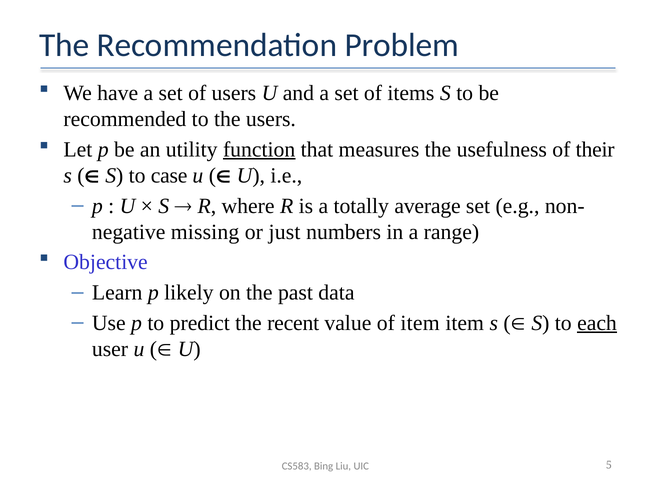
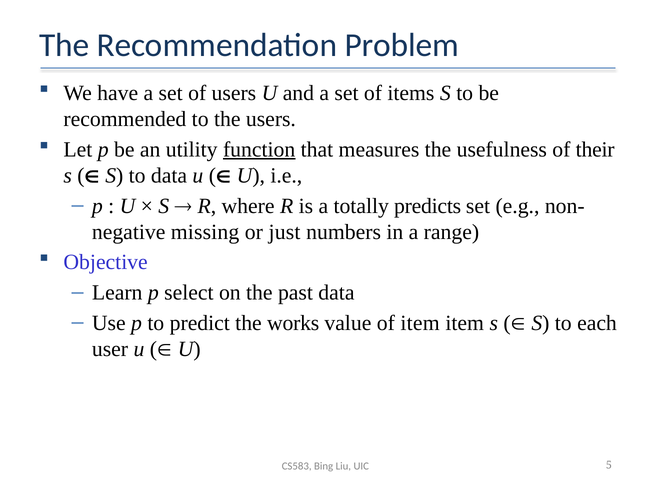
to case: case -> data (169, 176)
average: average -> predicts (428, 206)
likely: likely -> select (189, 293)
recent: recent -> works (293, 323)
each underline: present -> none (597, 323)
